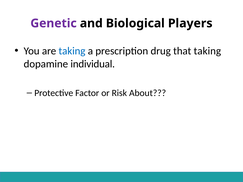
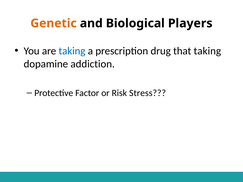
Genetic colour: purple -> orange (54, 23)
individual: individual -> addiction (93, 64)
About: About -> Stress (148, 93)
